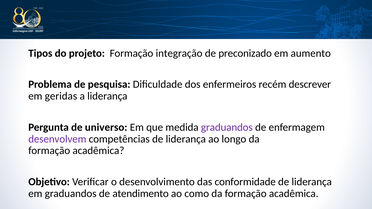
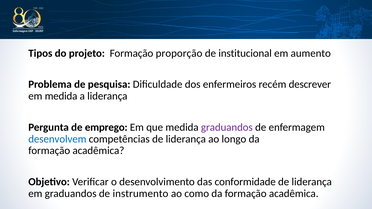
integração: integração -> proporção (179, 53)
preconizado: preconizado -> institucional (245, 53)
em geridas: geridas -> medida (61, 96)
universo: universo -> emprego (106, 127)
desenvolvem colour: purple -> blue (57, 139)
atendimento: atendimento -> instrumento (140, 194)
